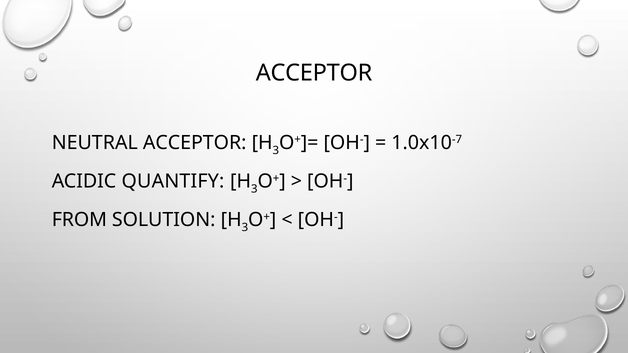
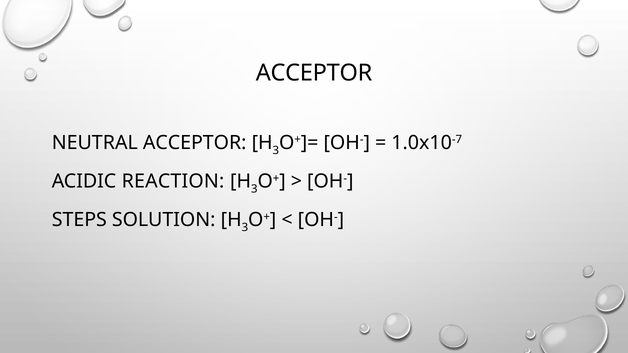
QUANTIFY: QUANTIFY -> REACTION (173, 181)
FROM: FROM -> STEPS (79, 220)
